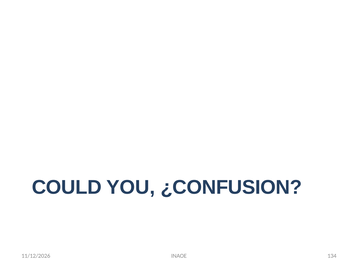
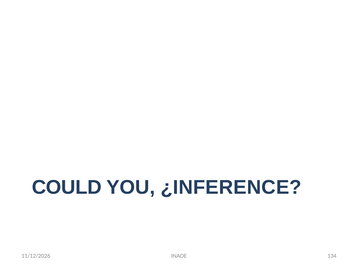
¿CONFUSION: ¿CONFUSION -> ¿INFERENCE (231, 188)
